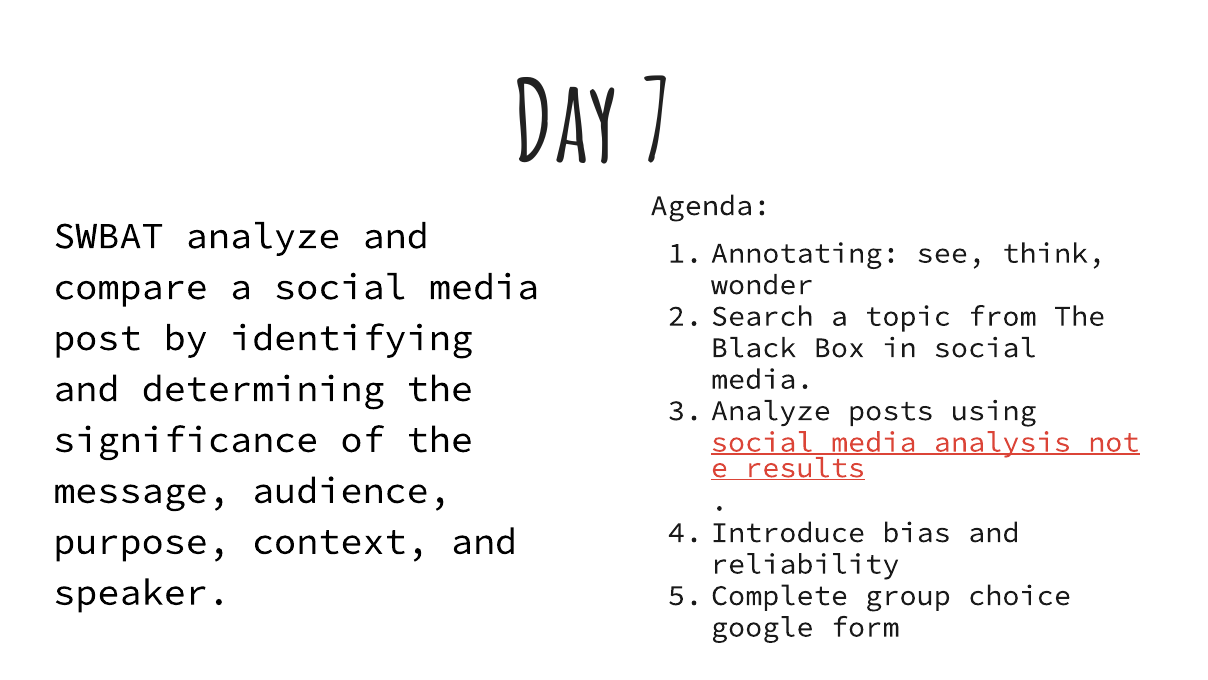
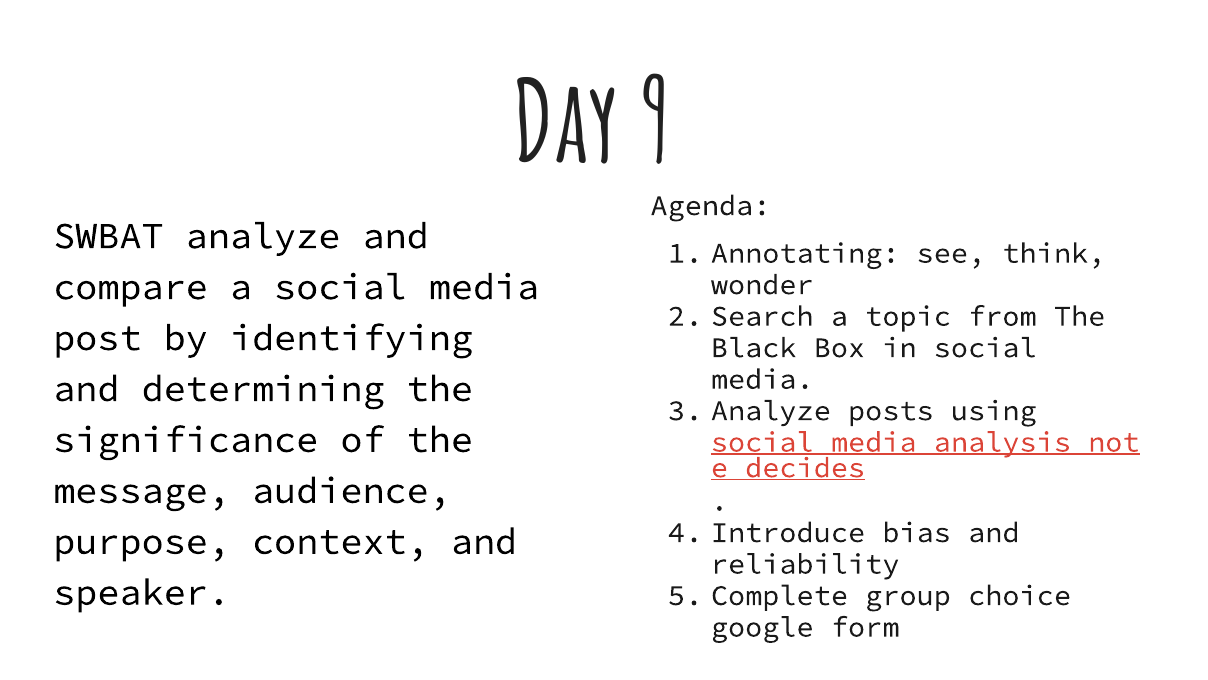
7: 7 -> 9 (657, 126)
results: results -> decides (805, 467)
